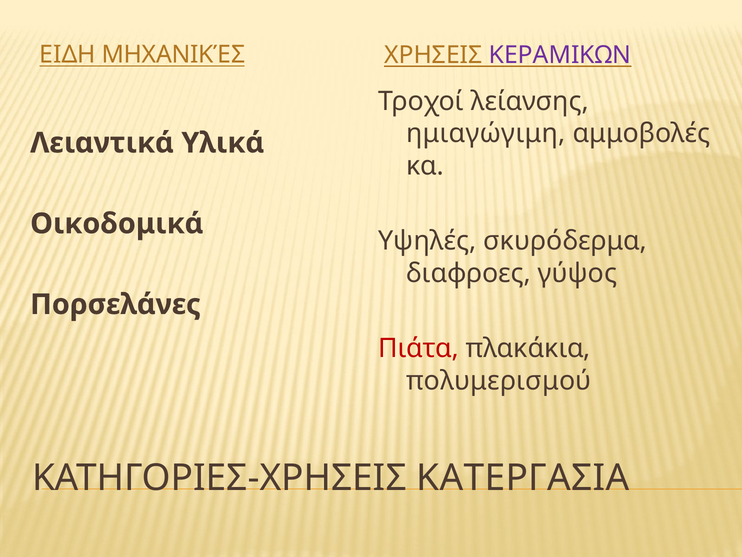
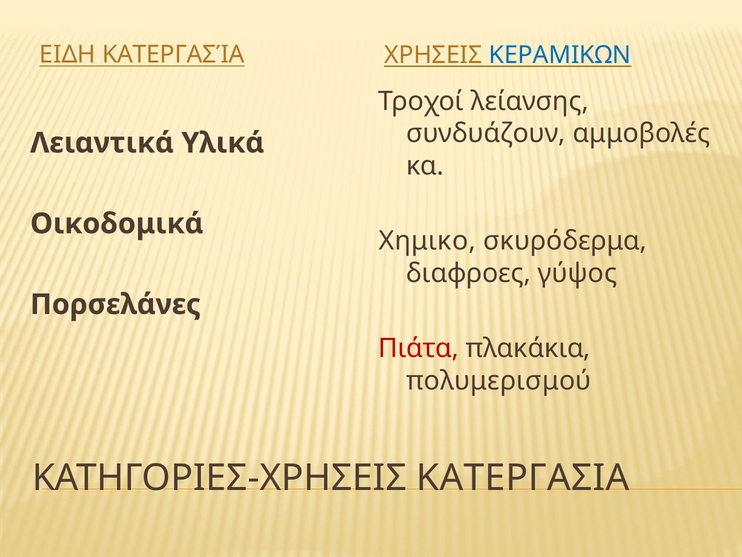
ΜΗΧΑΝΙΚΈΣ: ΜΗΧΑΝΙΚΈΣ -> ΚΑΤΕΡΓΑΣΊΑ (173, 55)
ΚΕΡΑΜΙΚΩΝ colour: purple -> blue (560, 55)
ημιαγώγιμη: ημιαγώγιμη -> συνδυάζουν (486, 133)
Υψηλές: Υψηλές -> Χημικο (427, 241)
